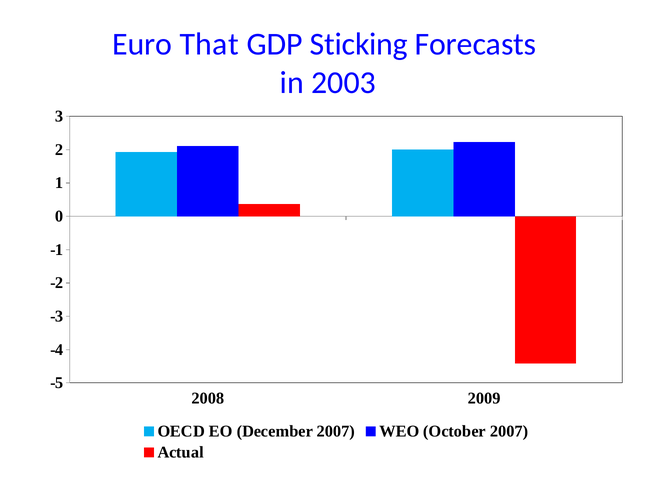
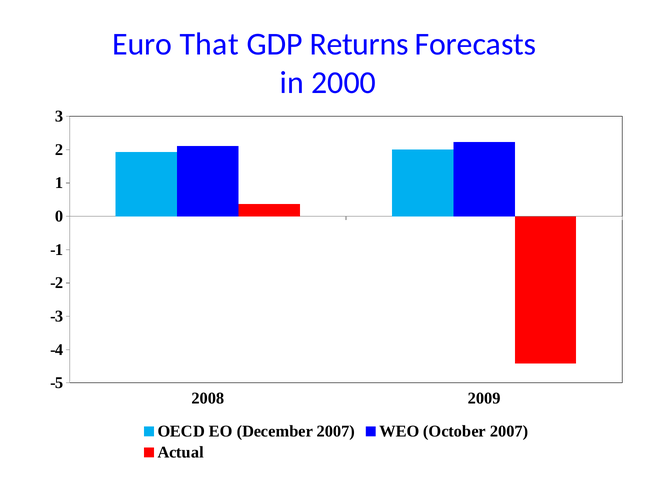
Sticking: Sticking -> Returns (359, 44)
2003: 2003 -> 2000 (344, 83)
